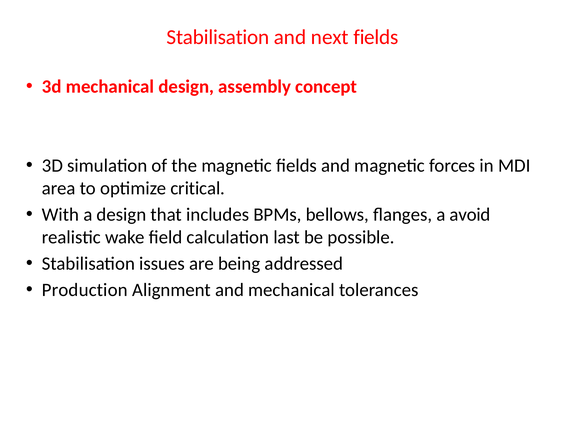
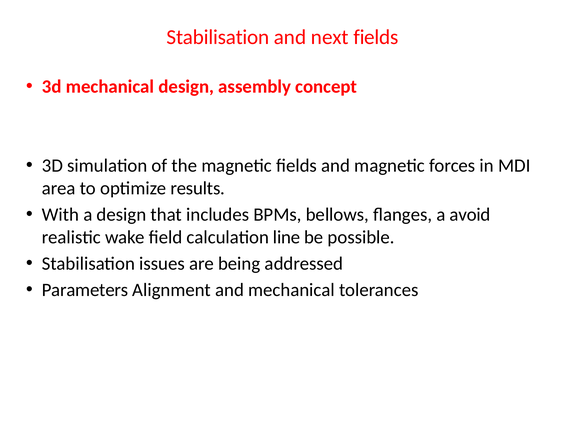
critical: critical -> results (198, 188)
last: last -> line (287, 237)
Production: Production -> Parameters (85, 290)
